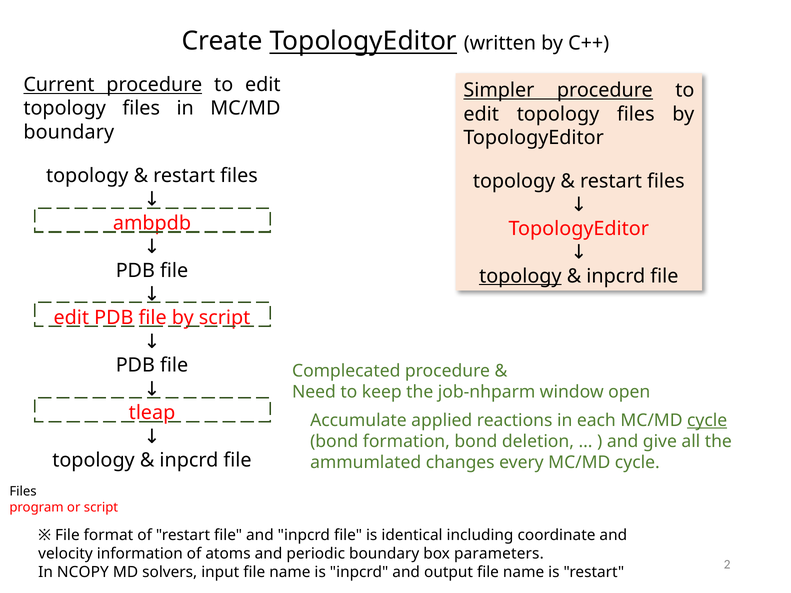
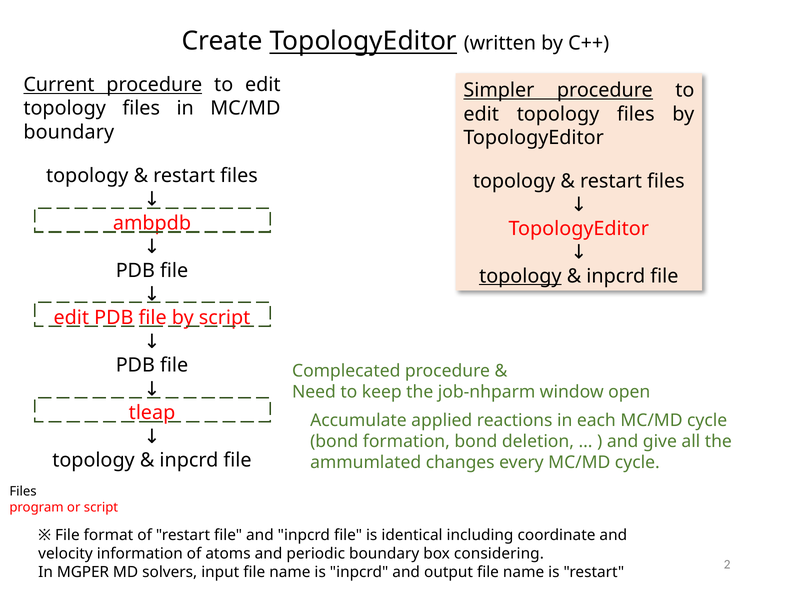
cycle underline: present -> none (707, 420)
parameters: parameters -> considering (499, 554)
NCOPY: NCOPY -> MGPER (83, 573)
